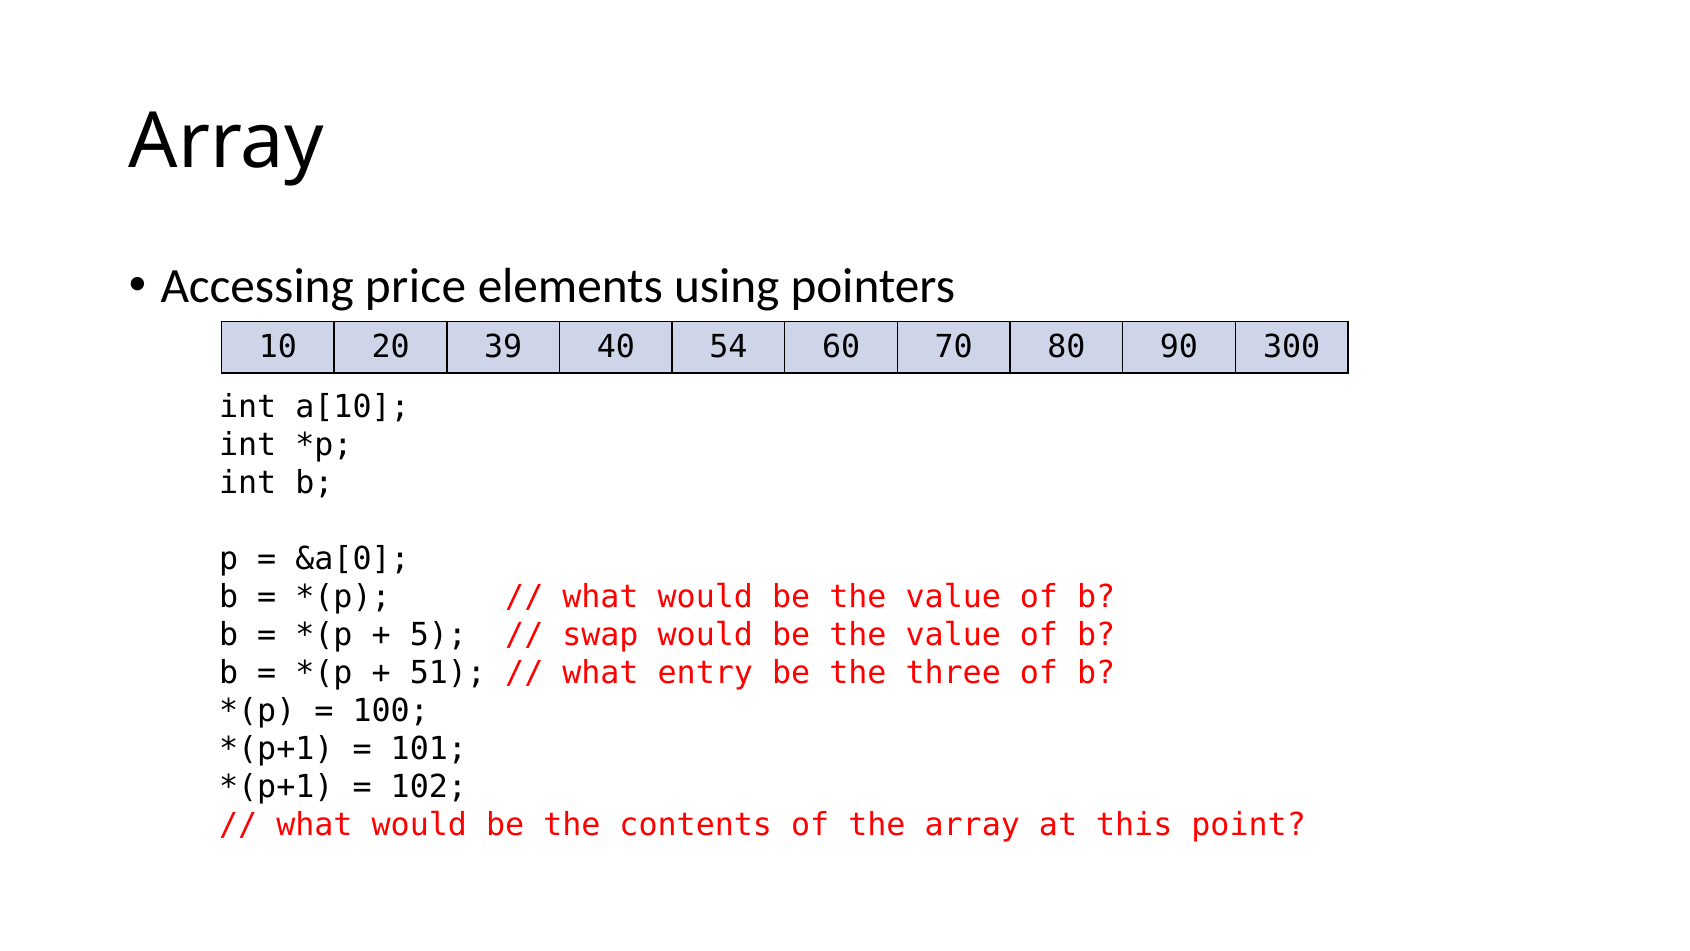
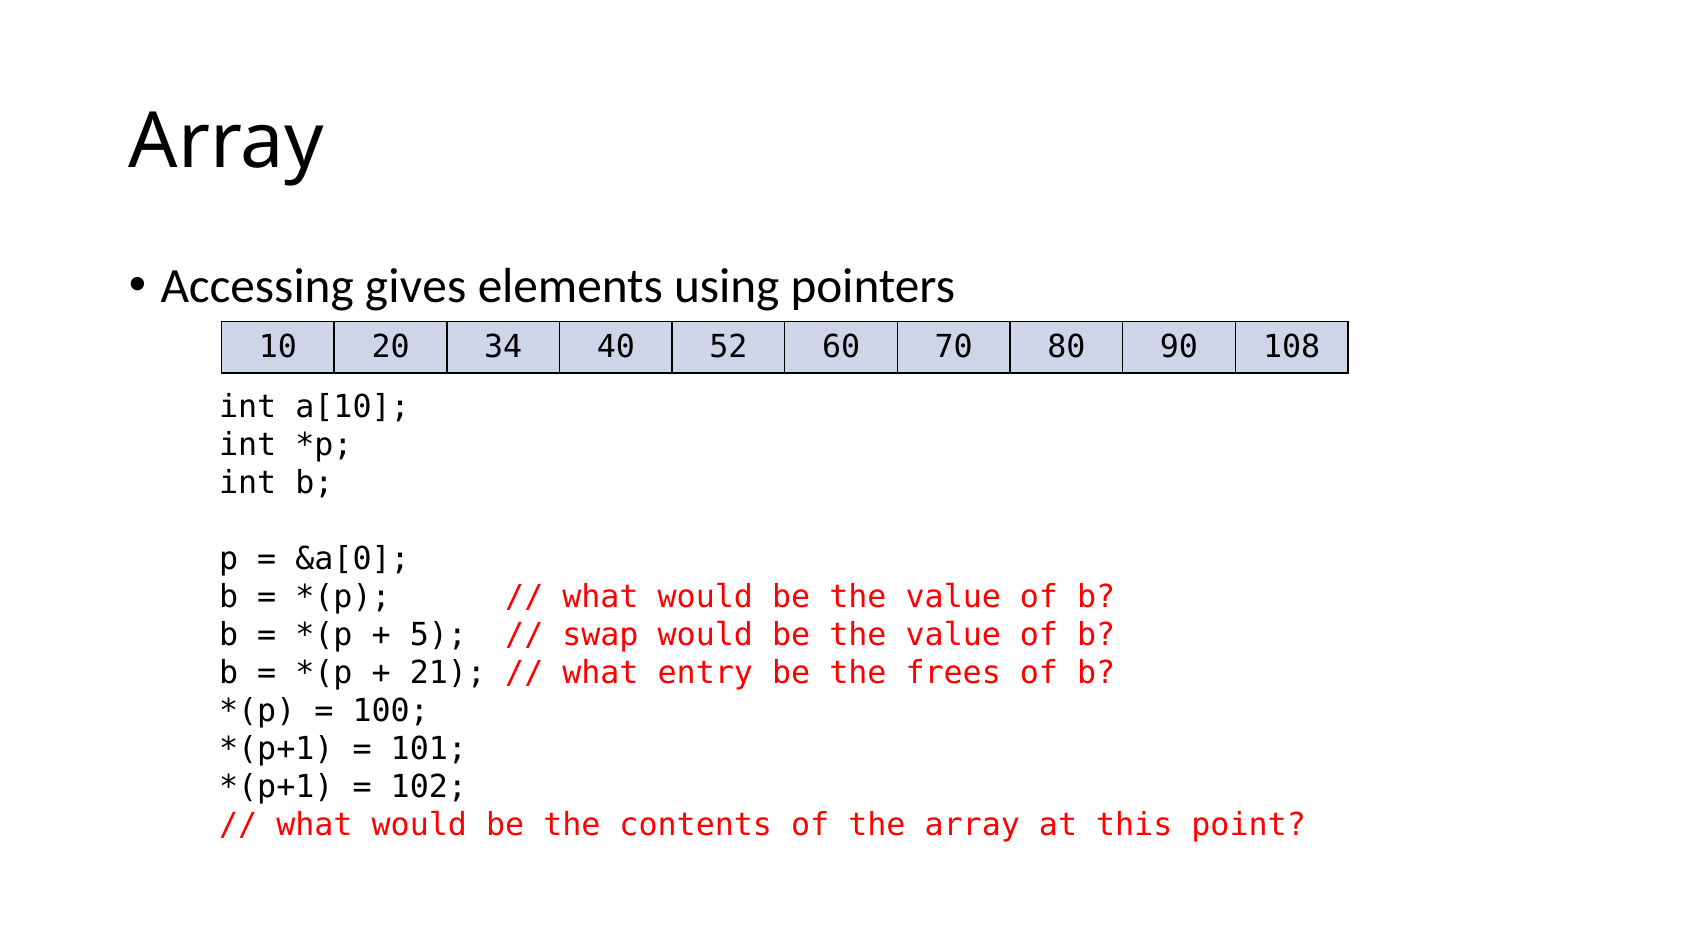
price: price -> gives (416, 286)
39: 39 -> 34 (503, 347)
54: 54 -> 52 (729, 347)
300: 300 -> 108 (1292, 347)
51: 51 -> 21 (448, 673)
three: three -> frees (953, 673)
